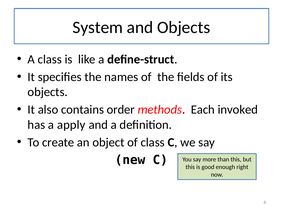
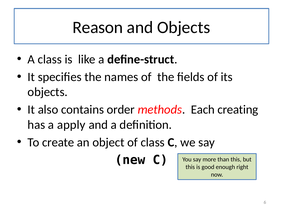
System: System -> Reason (98, 27)
invoked: invoked -> creating (238, 110)
